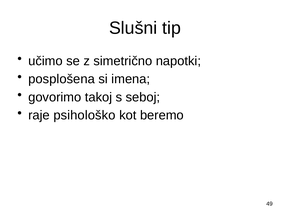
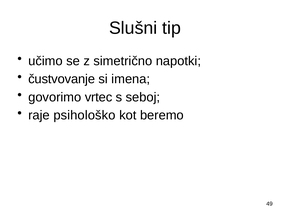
posplošena: posplošena -> čustvovanje (62, 79)
takoj: takoj -> vrtec (99, 97)
